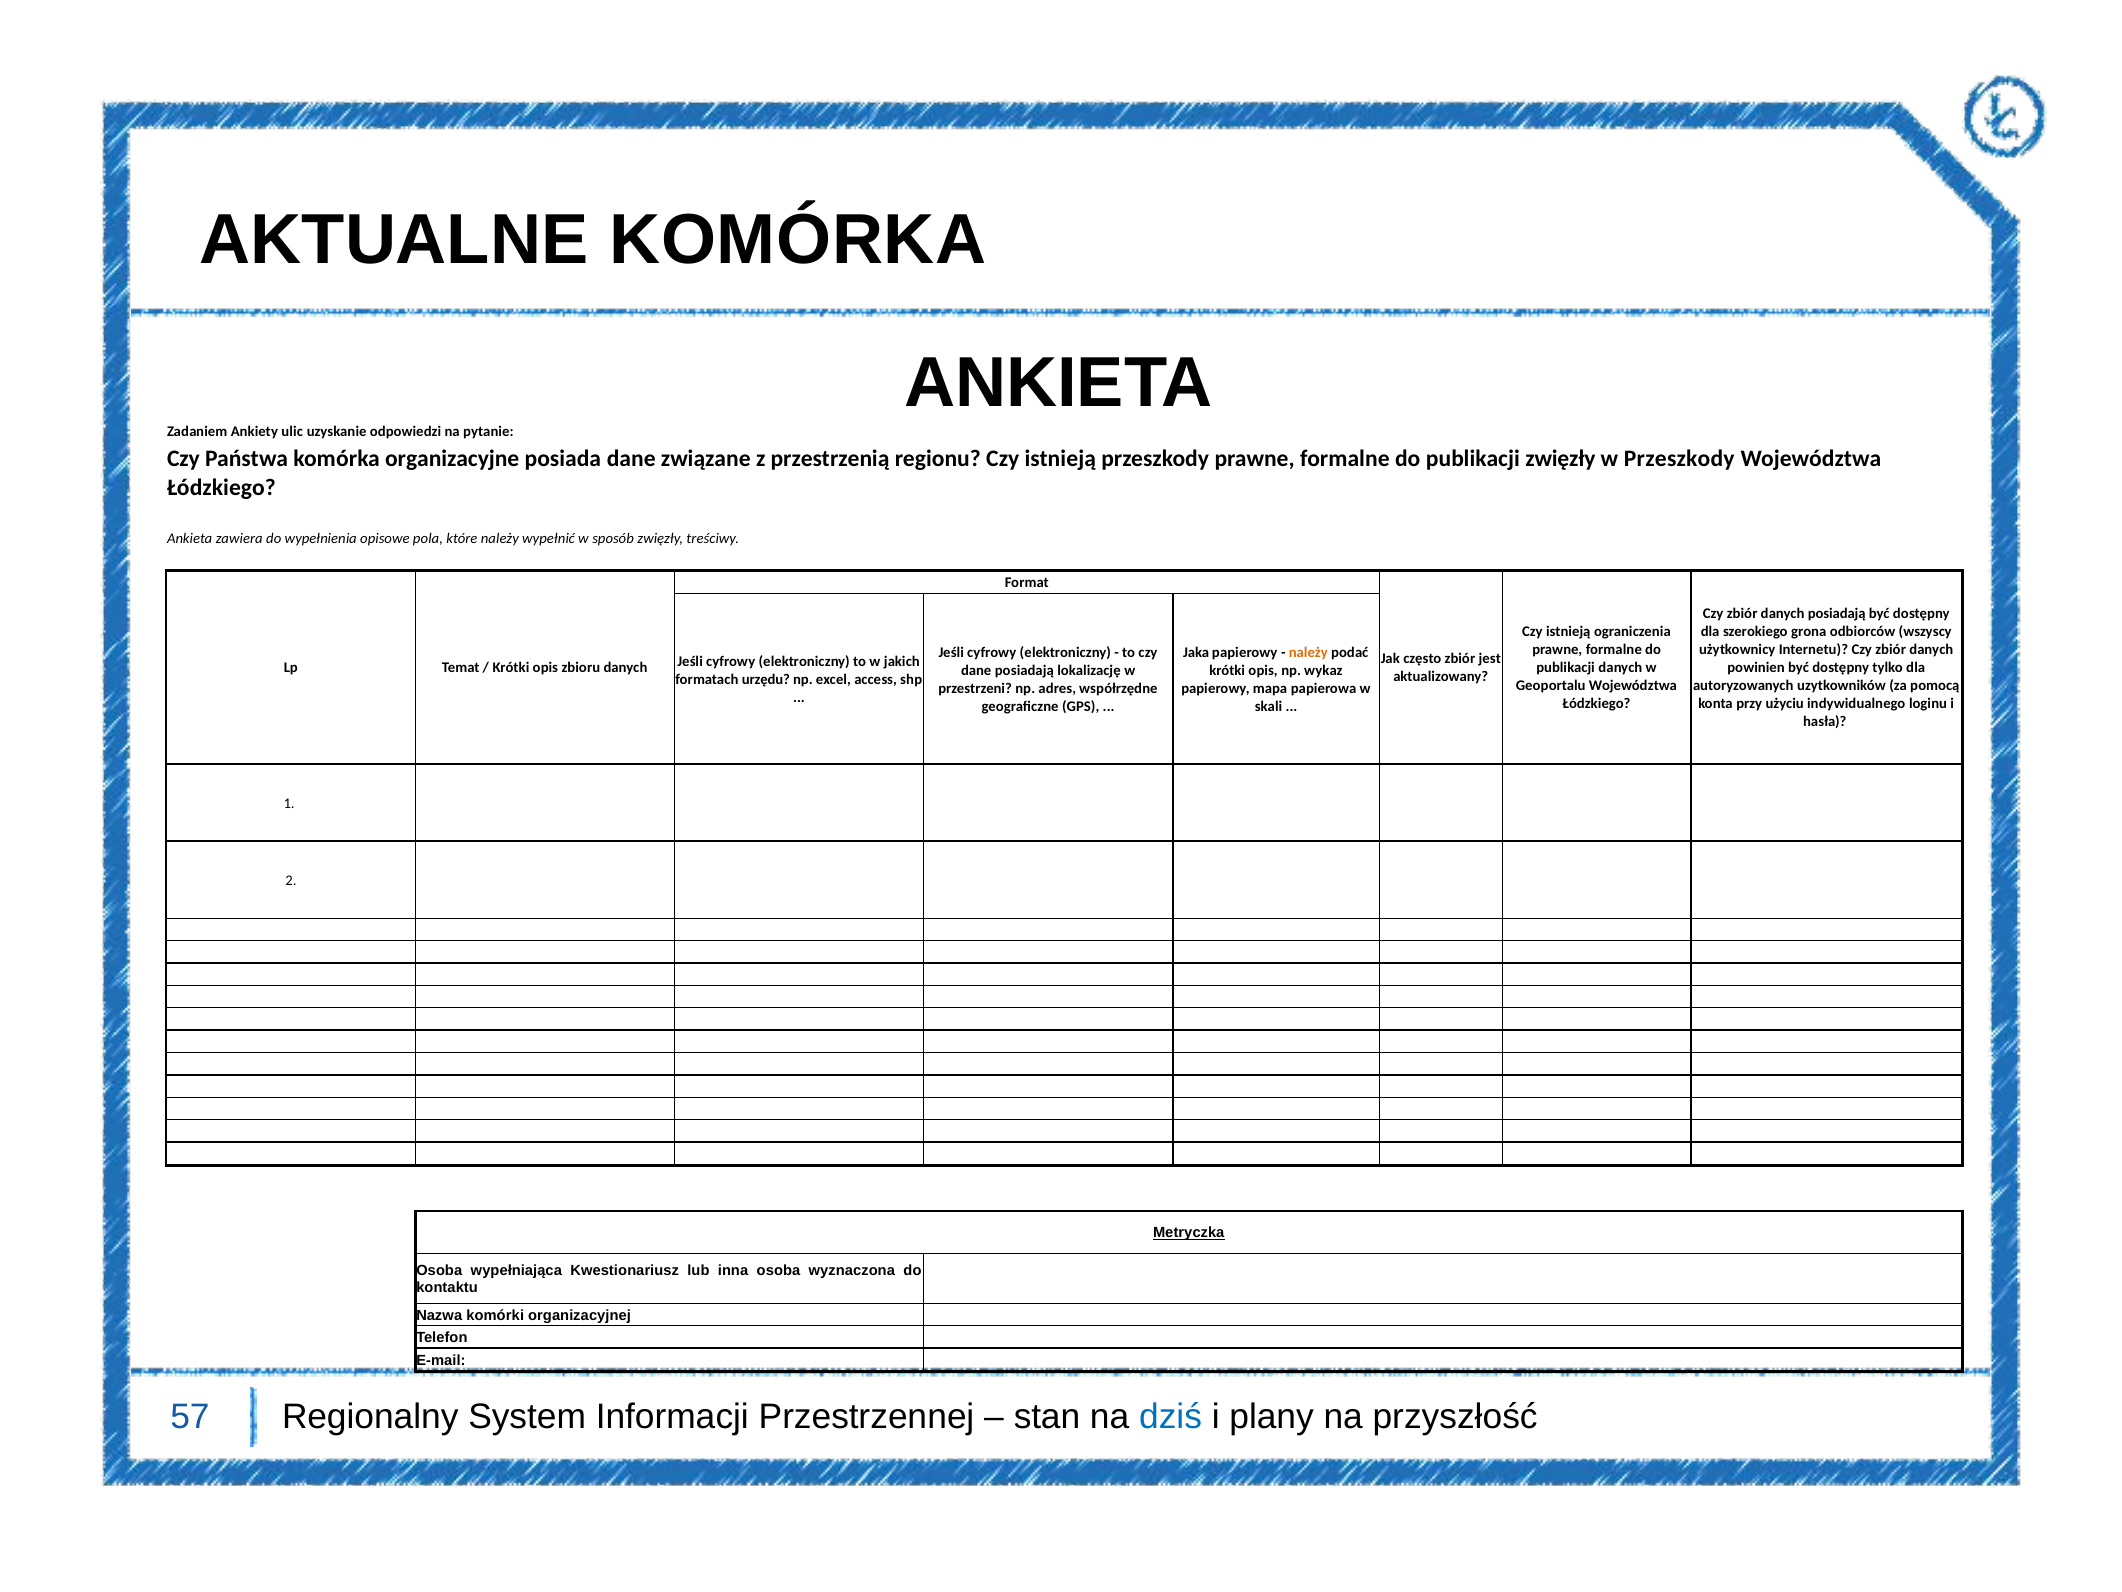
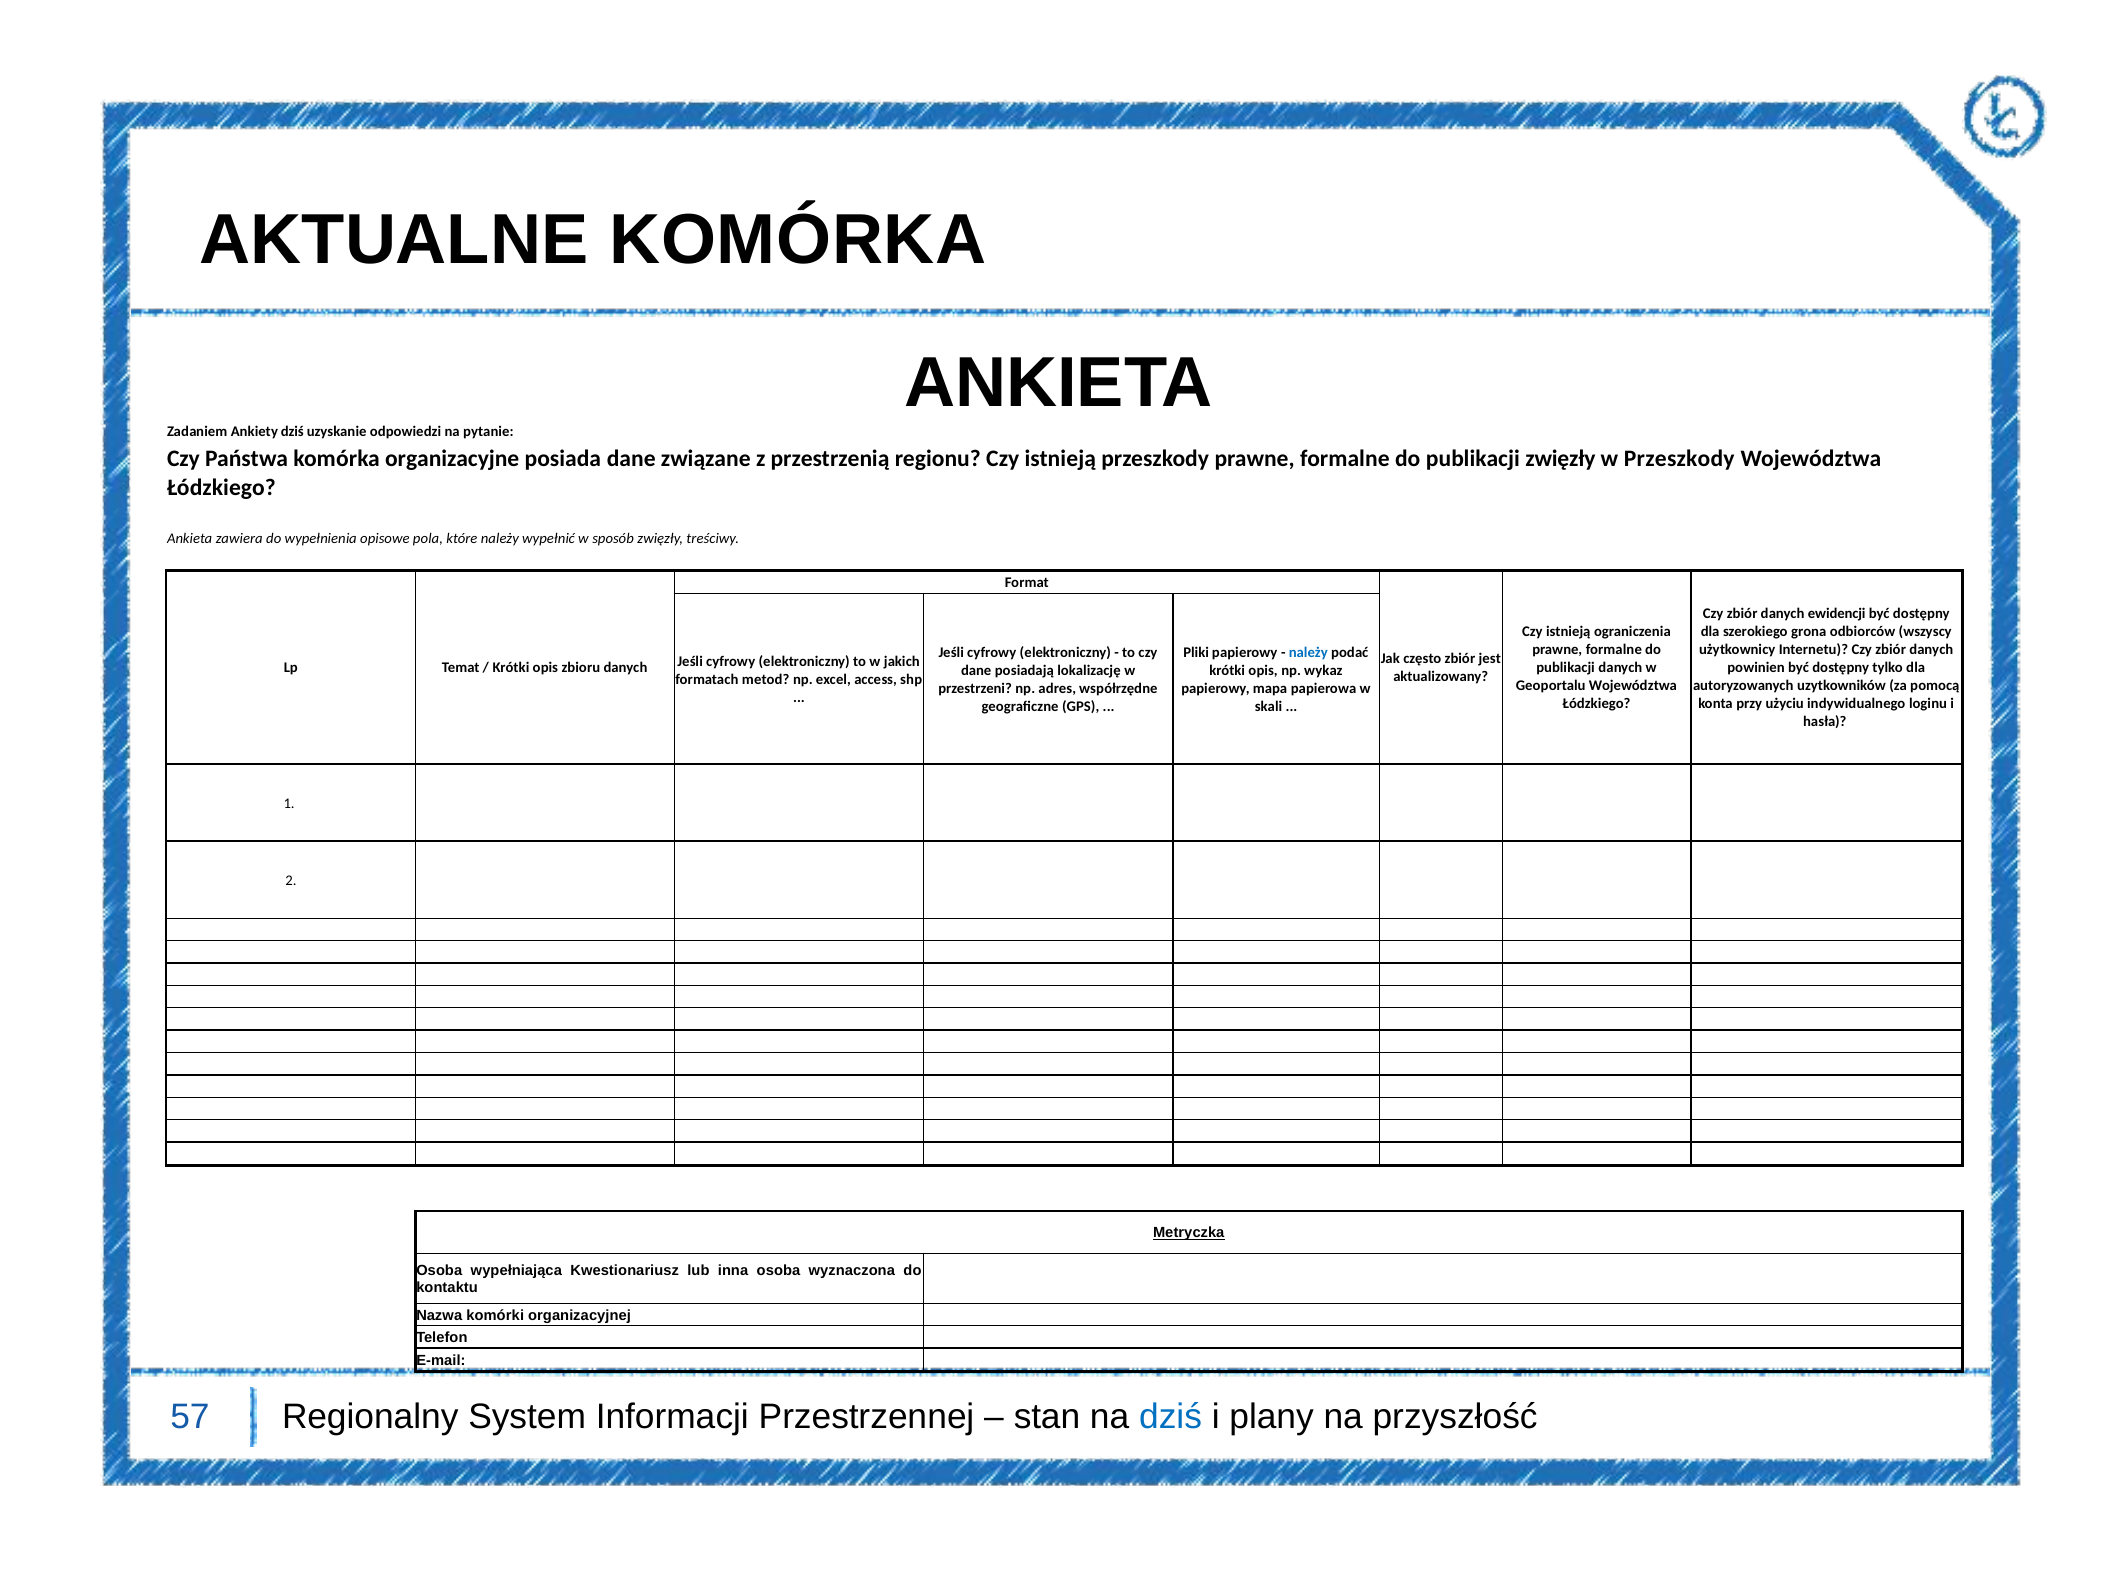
Ankiety ulic: ulic -> dziś (292, 431)
danych posiadają: posiadają -> ewidencji (1837, 613)
Jaka: Jaka -> Pliki (1196, 652)
należy colour: orange -> blue (1308, 652)
urzędu: urzędu -> metod (766, 679)
